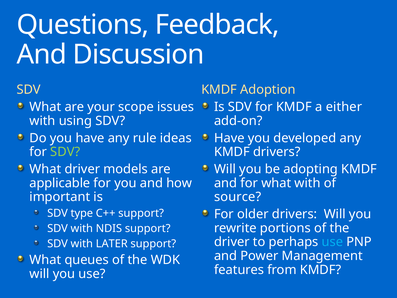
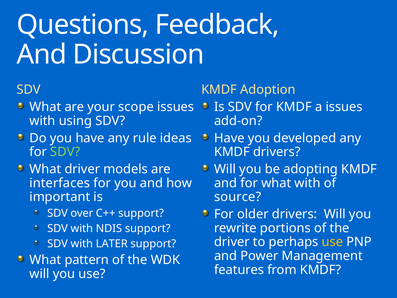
a either: either -> issues (344, 107)
applicable: applicable -> interfaces (60, 183)
type: type -> over (82, 213)
use colour: light blue -> yellow (332, 242)
queues: queues -> pattern (87, 260)
